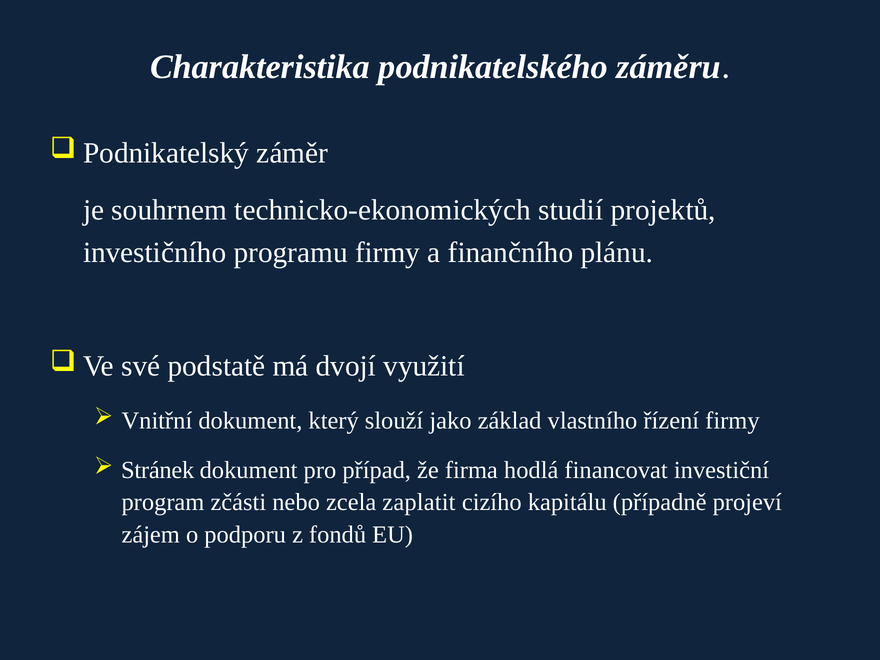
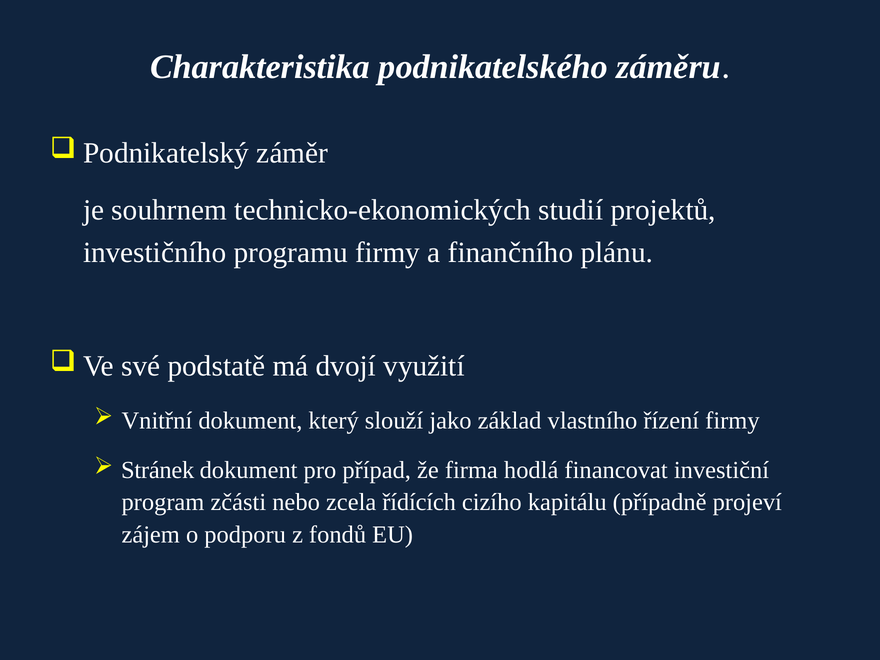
zaplatit: zaplatit -> řídících (419, 502)
